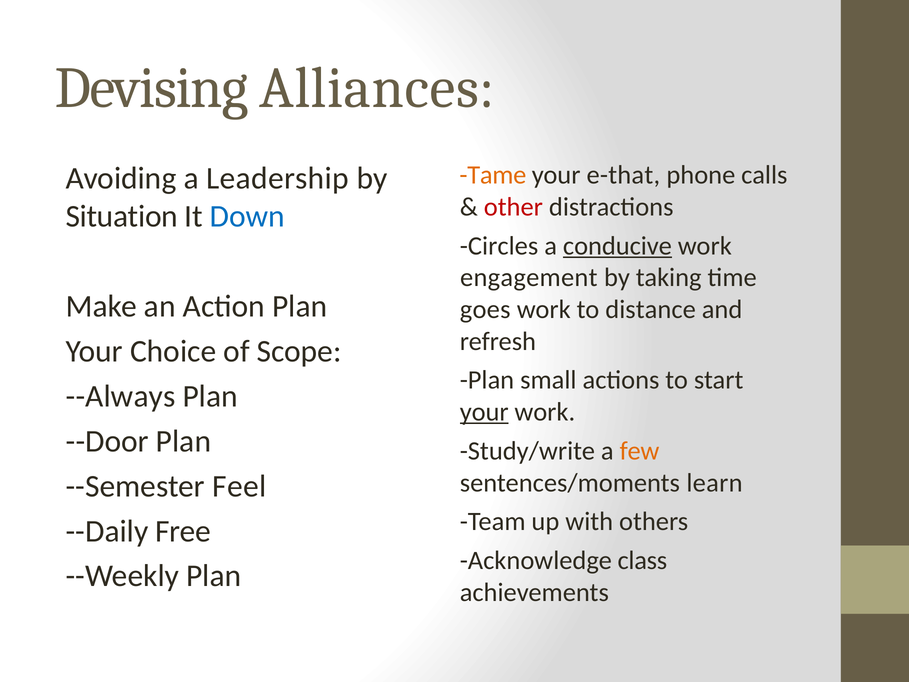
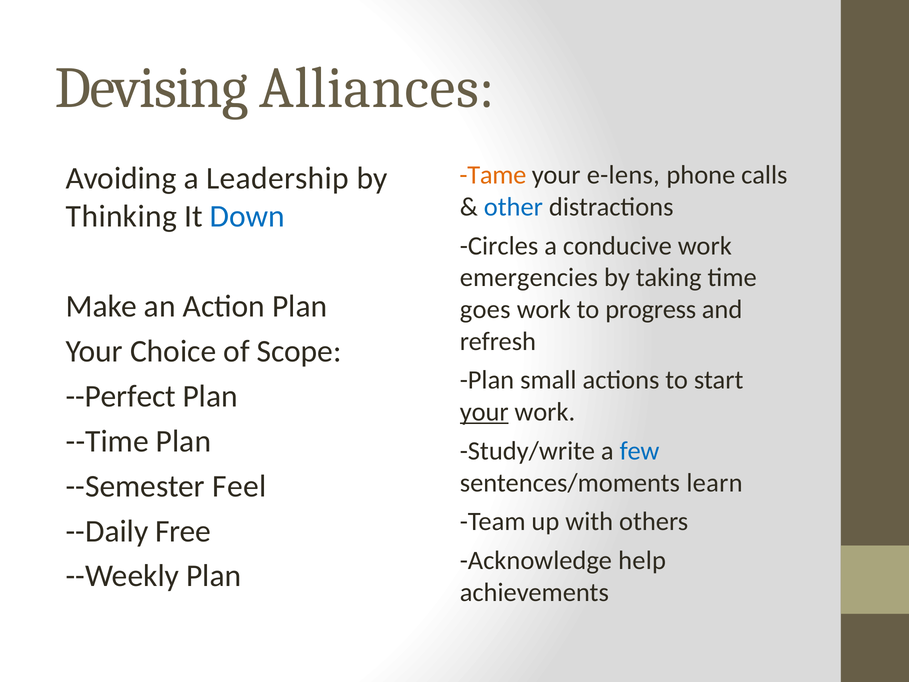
e-that: e-that -> e-lens (623, 175)
other colour: red -> blue (513, 207)
Situation: Situation -> Thinking (121, 216)
conducive underline: present -> none (617, 246)
engagement: engagement -> emergencies (529, 278)
distance: distance -> progress (651, 309)
--Always: --Always -> --Perfect (121, 396)
--Door: --Door -> --Time (107, 441)
few colour: orange -> blue (640, 451)
class: class -> help (642, 560)
